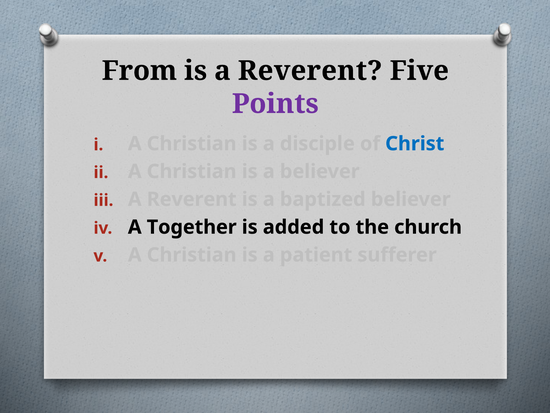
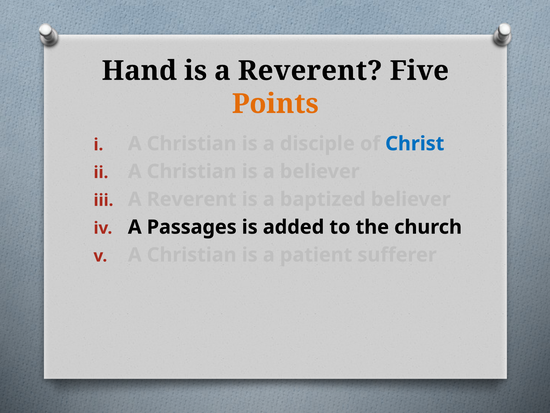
From: From -> Hand (139, 71)
Points colour: purple -> orange (275, 104)
Together: Together -> Passages (192, 227)
